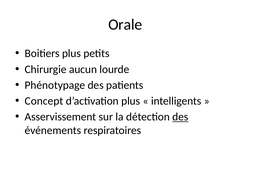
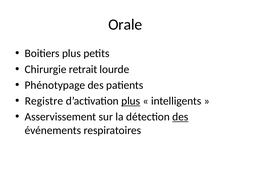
aucun: aucun -> retrait (83, 69)
Concept: Concept -> Registre (44, 101)
plus underline: none -> present (131, 101)
